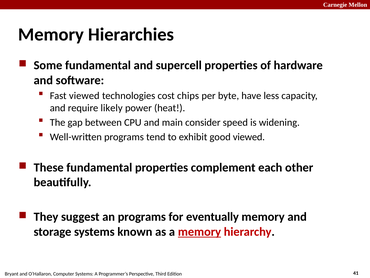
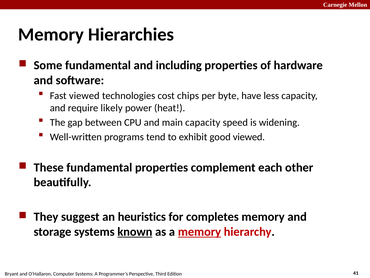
supercell: supercell -> including (179, 65)
main consider: consider -> capacity (203, 122)
an programs: programs -> heuristics (142, 217)
eventually: eventually -> completes (212, 217)
known underline: none -> present (135, 231)
